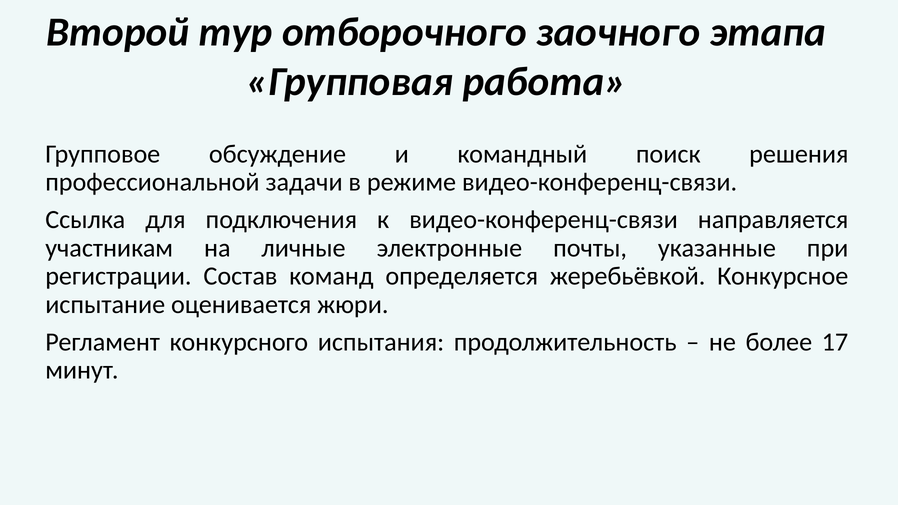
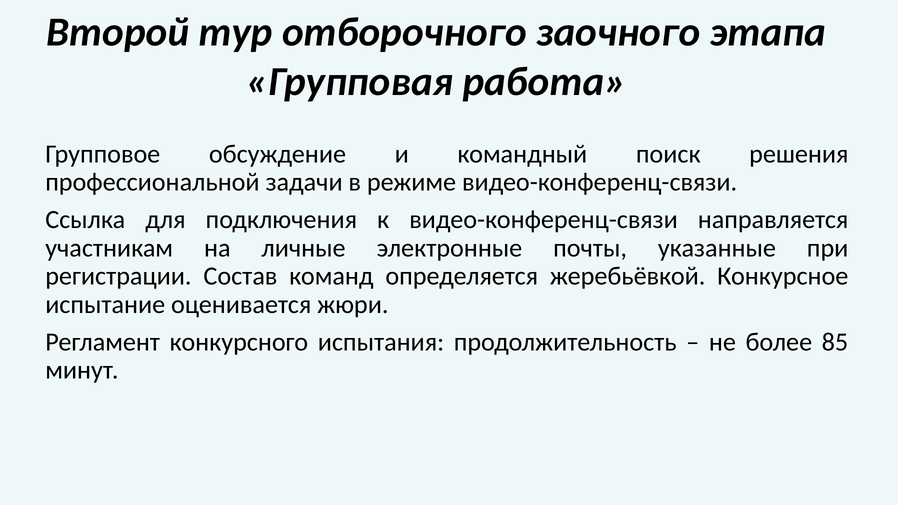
17: 17 -> 85 (835, 342)
